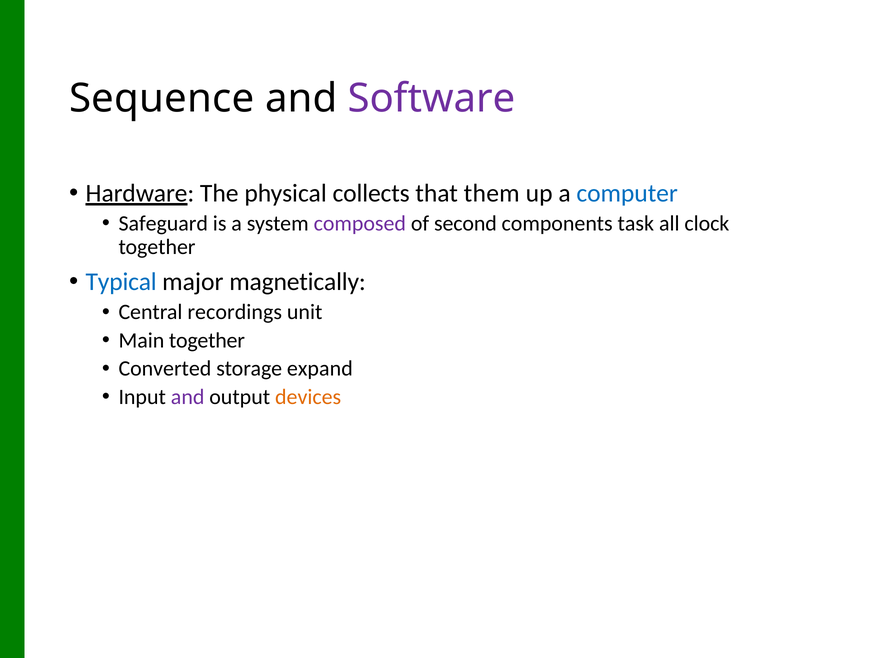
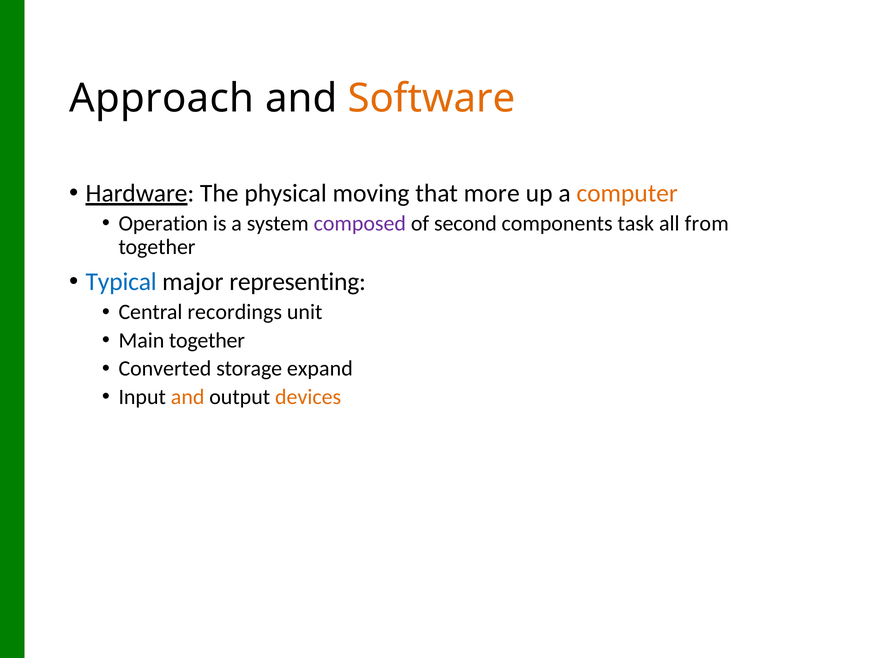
Sequence: Sequence -> Approach (162, 98)
Software colour: purple -> orange (431, 98)
collects: collects -> moving (371, 193)
them: them -> more (492, 193)
computer colour: blue -> orange (627, 193)
Safeguard: Safeguard -> Operation (163, 224)
clock: clock -> from (707, 224)
magnetically: magnetically -> representing (298, 282)
and colour: purple -> orange (188, 397)
